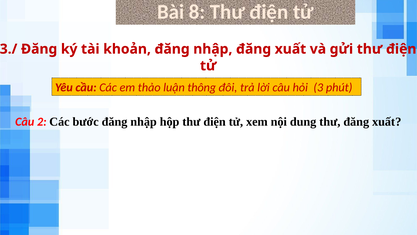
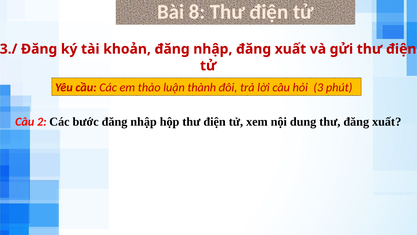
thông: thông -> thành (202, 87)
